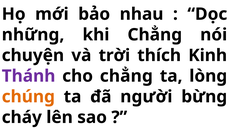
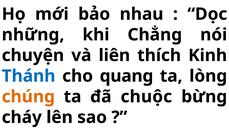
trời: trời -> liên (114, 55)
Thánh colour: purple -> blue (29, 76)
cho chẳng: chẳng -> quang (127, 76)
người: người -> chuộc (146, 97)
